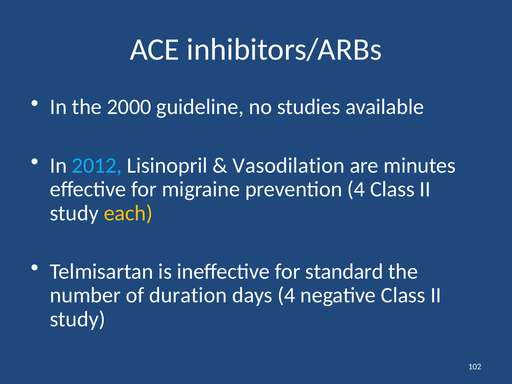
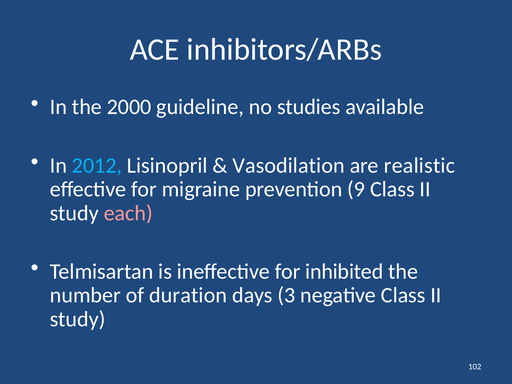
minutes: minutes -> realistic (420, 165)
prevention 4: 4 -> 9 (356, 189)
each colour: yellow -> pink (128, 213)
standard: standard -> inhibited (344, 272)
days 4: 4 -> 3 (286, 295)
